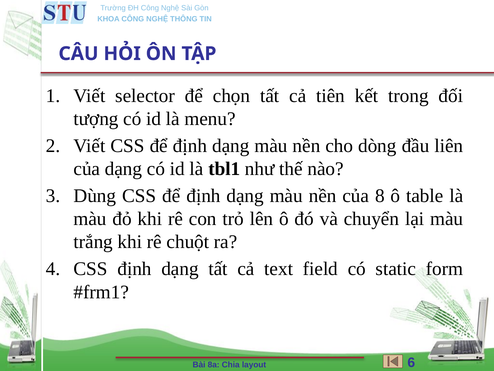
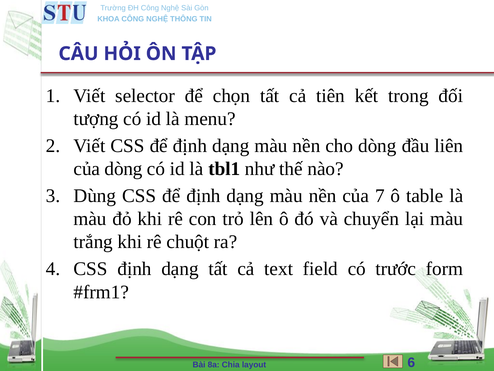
của dạng: dạng -> dòng (124, 169)
8: 8 -> 7 (380, 196)
static: static -> trước (396, 269)
